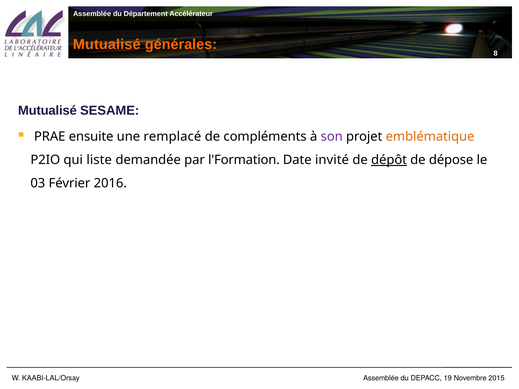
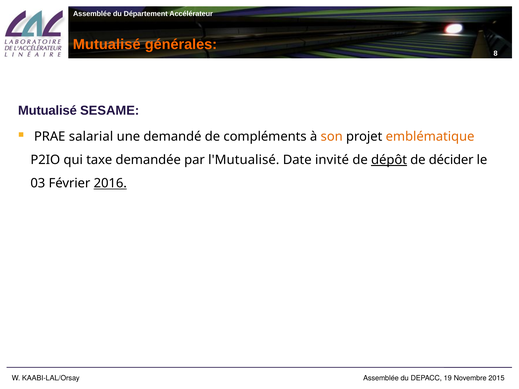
ensuite: ensuite -> salarial (91, 137)
remplacé: remplacé -> demandé (172, 137)
son colour: purple -> orange (332, 137)
liste: liste -> taxe (99, 160)
l'Formation: l'Formation -> l'Mutualisé (244, 160)
dépose: dépose -> décider (451, 160)
2016 underline: none -> present (110, 183)
